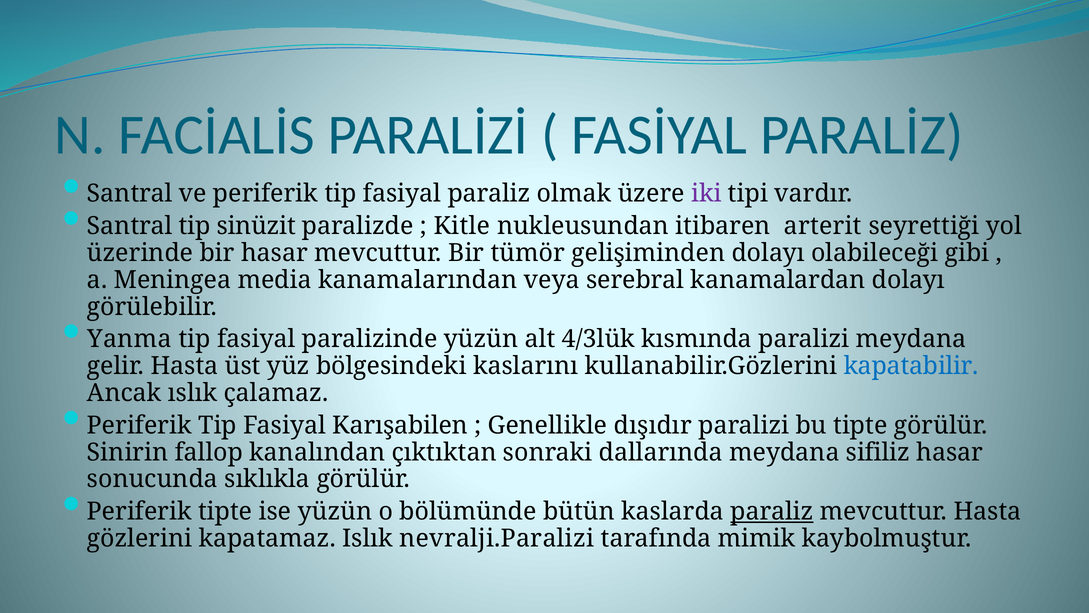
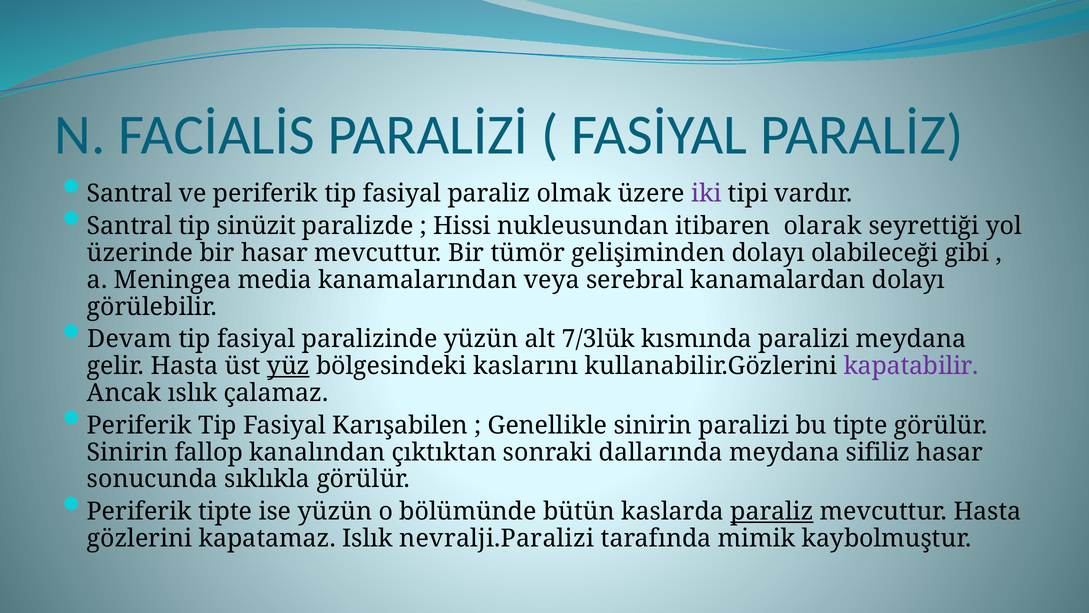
Kitle: Kitle -> Hissi (462, 226)
arterit: arterit -> olarak (823, 226)
Yanma: Yanma -> Devam (129, 339)
4/3lük: 4/3lük -> 7/3lük (598, 339)
yüz underline: none -> present (288, 366)
kapatabilir colour: blue -> purple (911, 366)
Genellikle dışıdır: dışıdır -> sinirin (653, 425)
